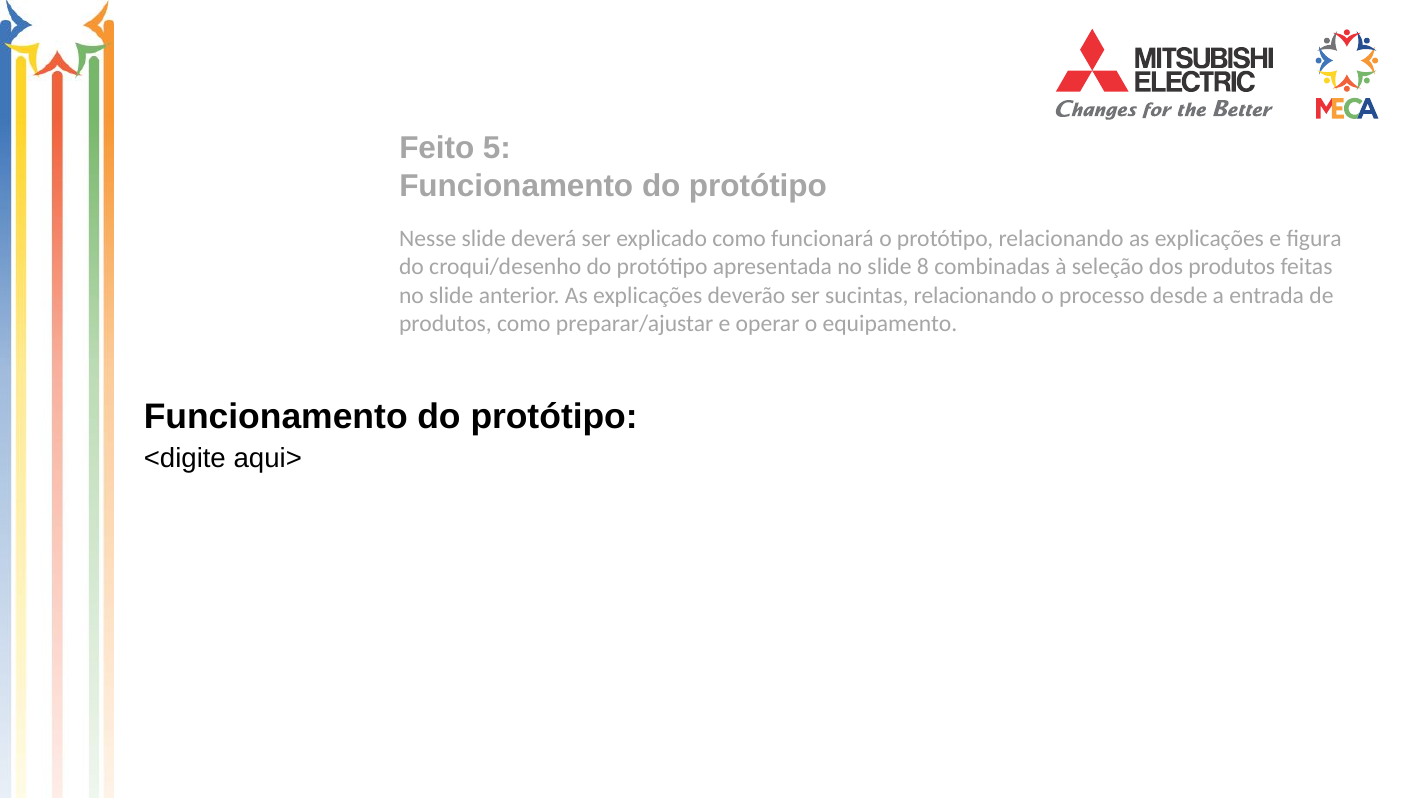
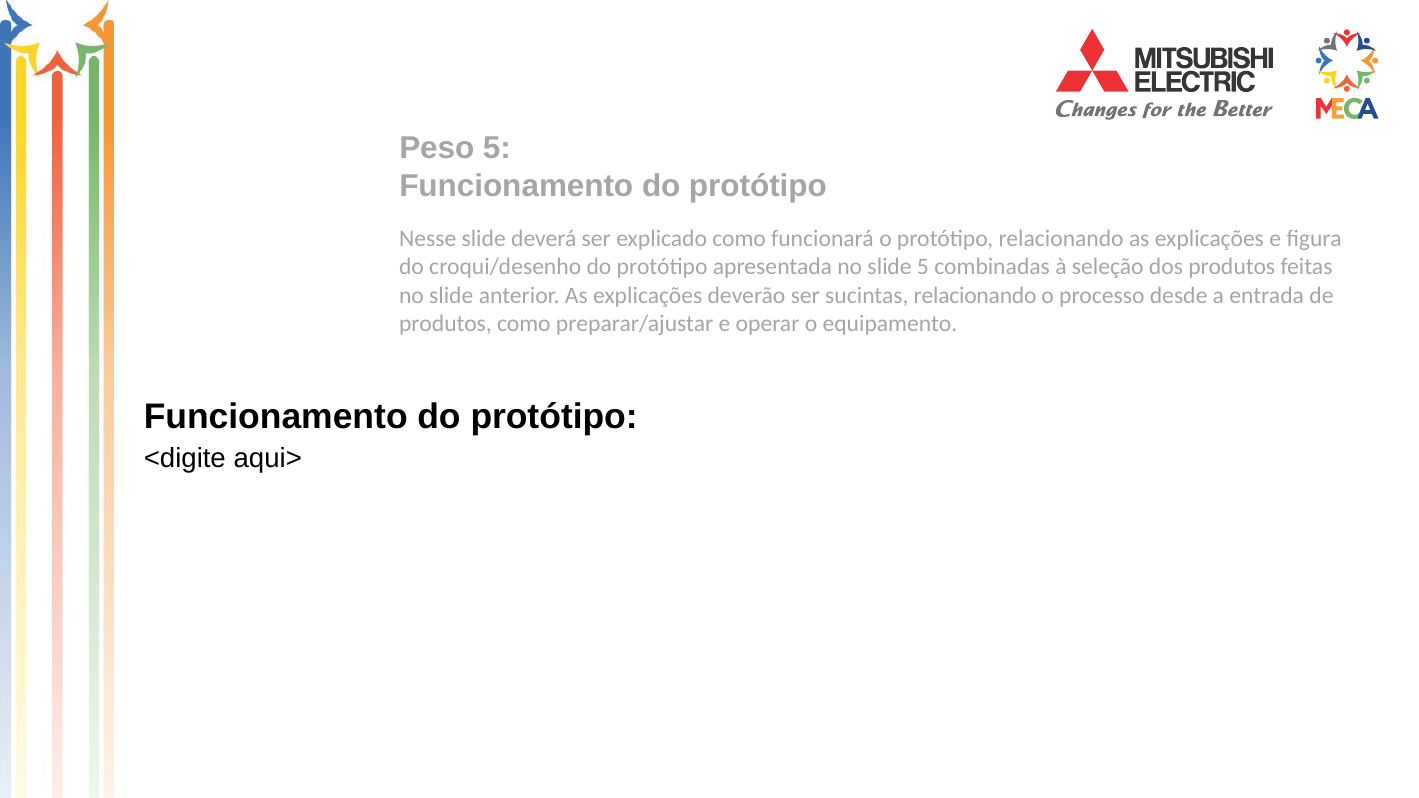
Feito: Feito -> Peso (437, 148)
slide 8: 8 -> 5 (923, 267)
